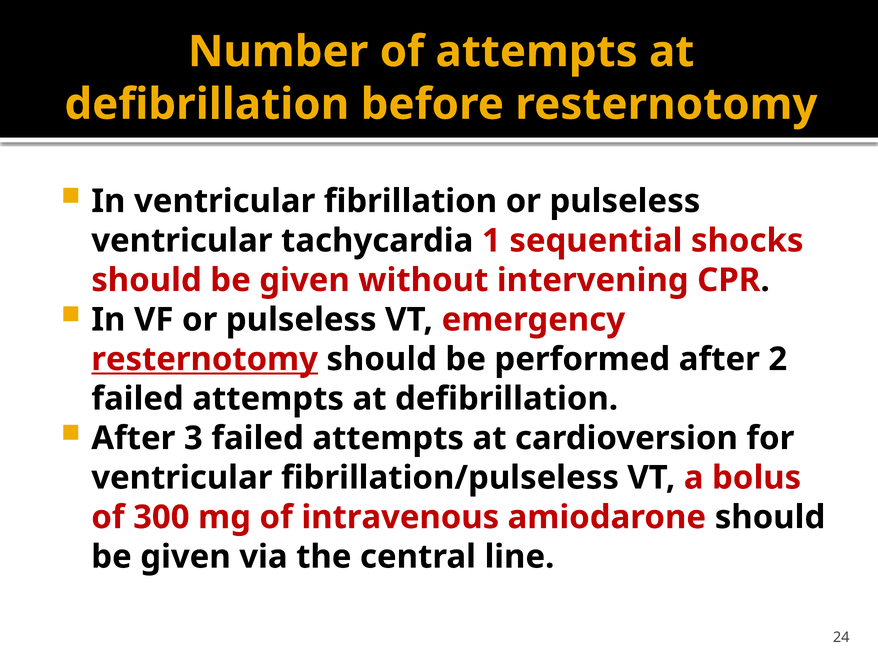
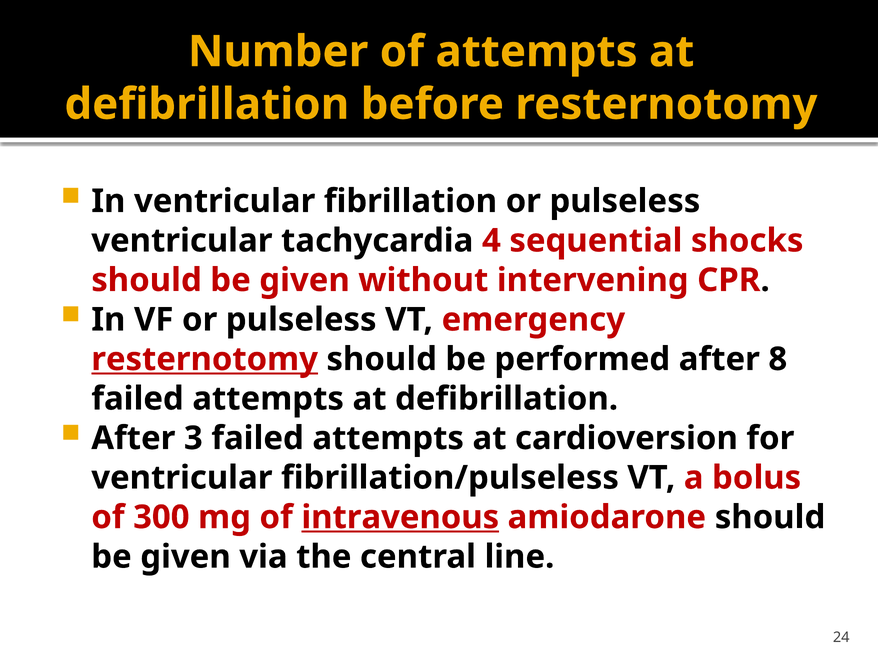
1: 1 -> 4 (491, 241)
2: 2 -> 8 (778, 359)
intravenous underline: none -> present (400, 518)
